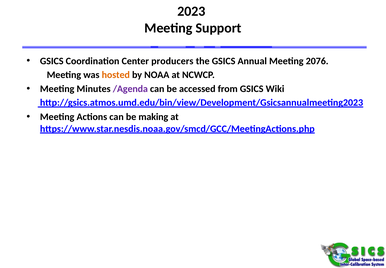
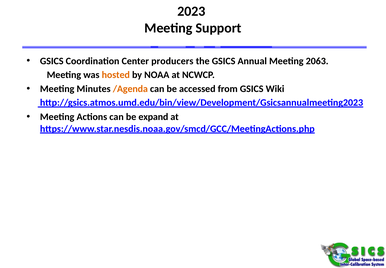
2076: 2076 -> 2063 (317, 61)
/Agenda colour: purple -> orange (130, 89)
making: making -> expand (153, 117)
